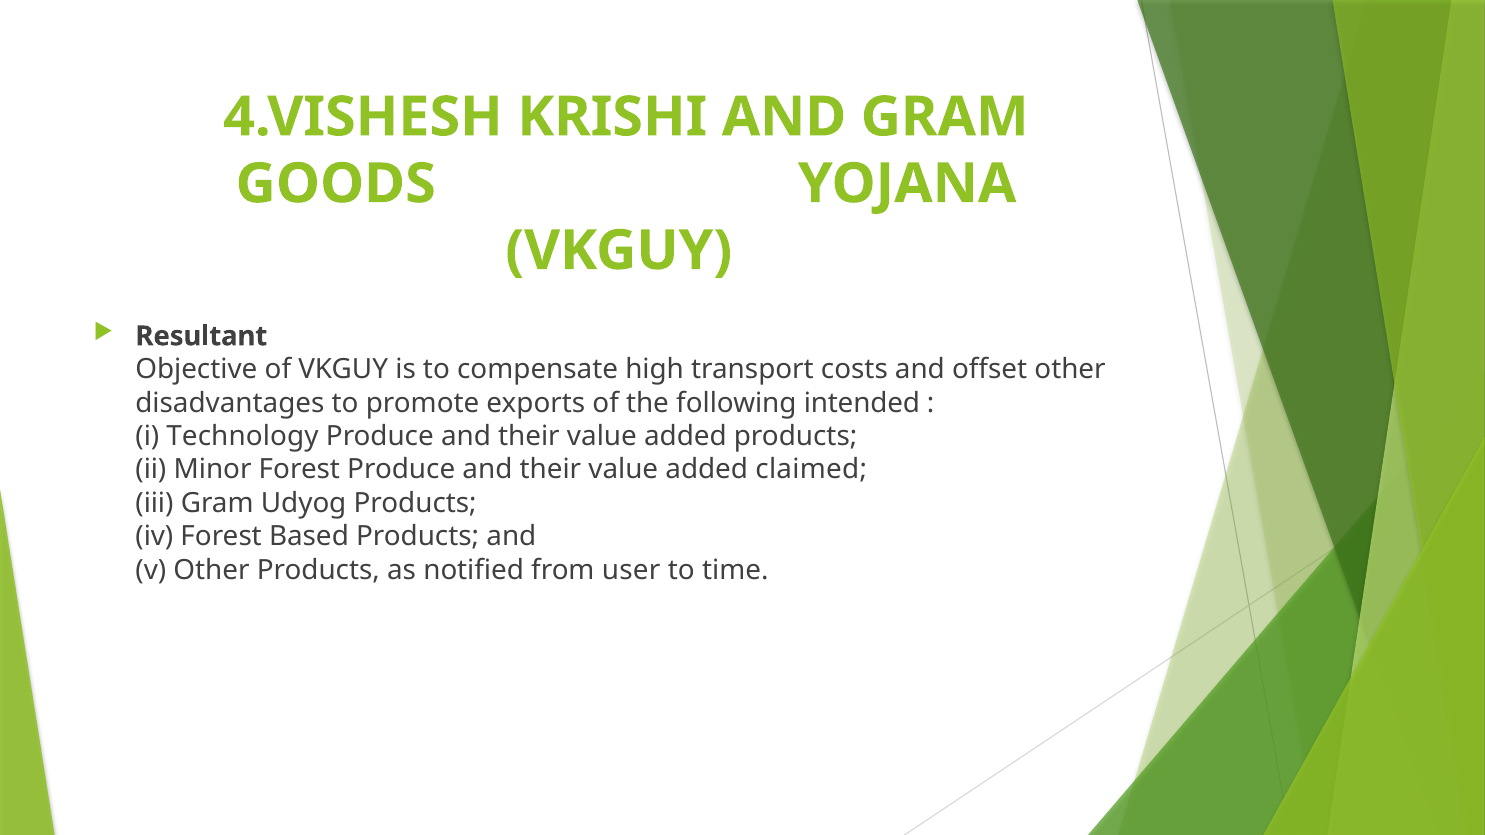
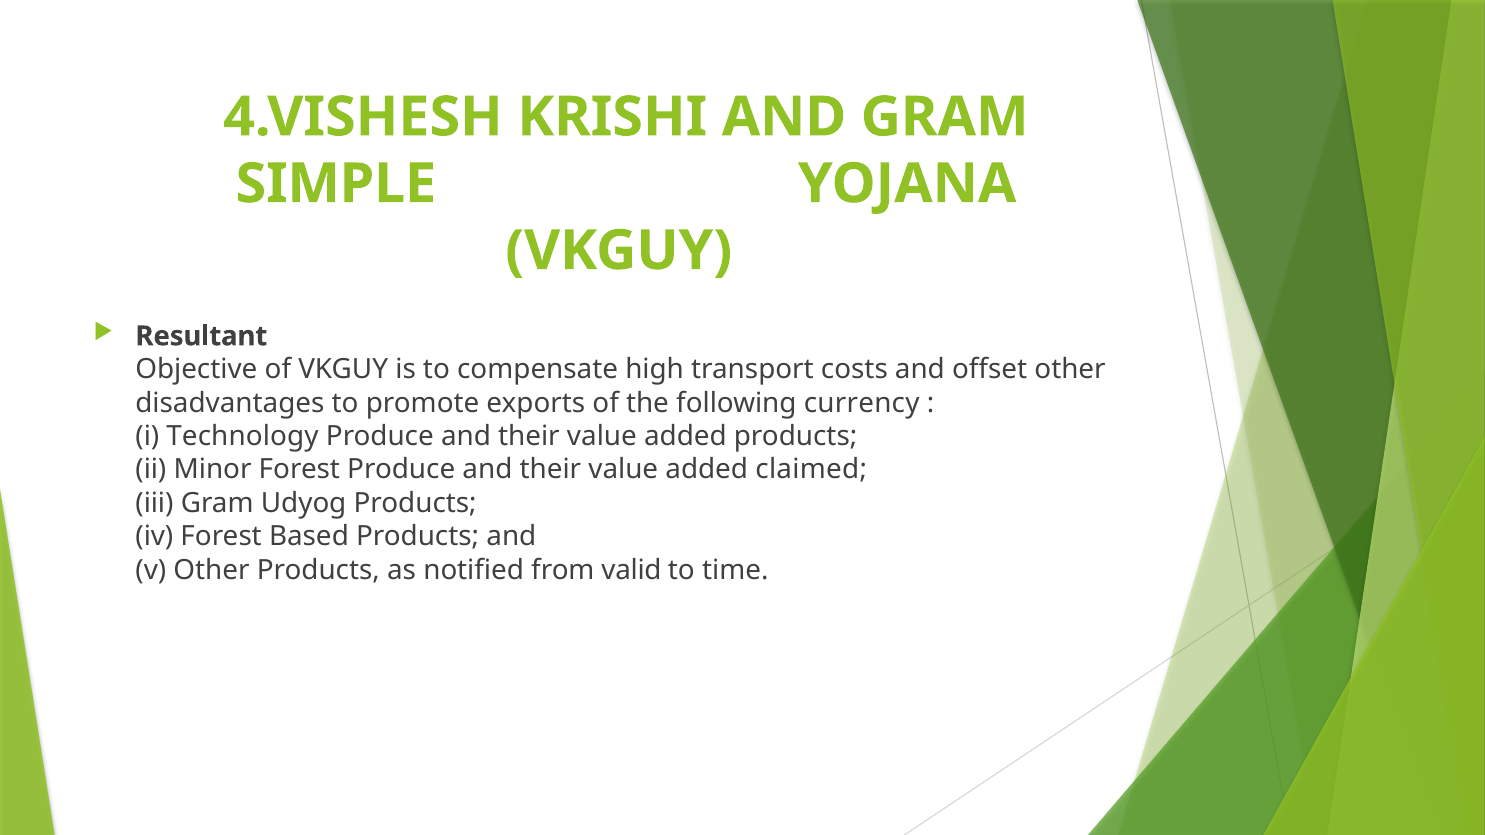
GOODS: GOODS -> SIMPLE (336, 184)
intended: intended -> currency (862, 403)
user: user -> valid (631, 570)
